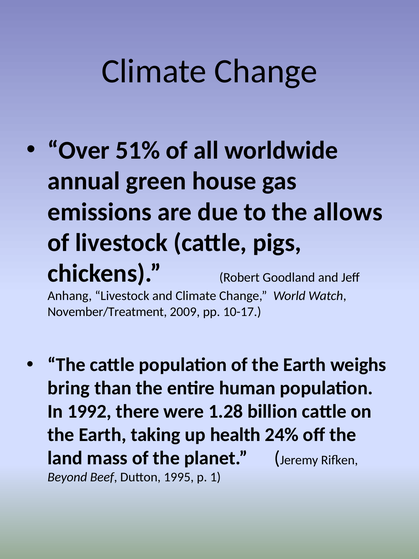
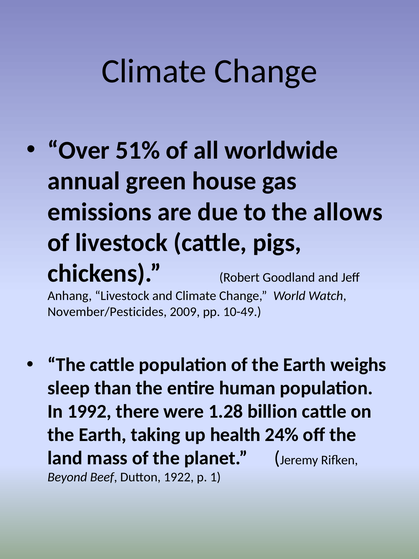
November/Treatment: November/Treatment -> November/Pesticides (107, 311)
10-17: 10-17 -> 10-49 (242, 311)
bring: bring -> sleep (69, 388)
1995: 1995 -> 1922 (179, 477)
